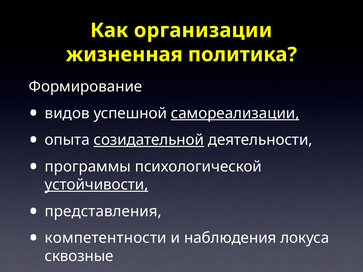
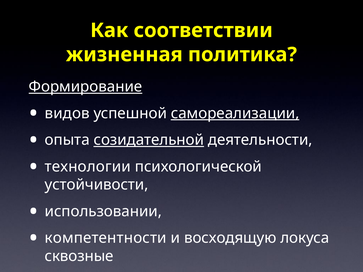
организации: организации -> соответствии (203, 30)
Формирование underline: none -> present (86, 87)
программы: программы -> технологии (88, 167)
устойчивости underline: present -> none (96, 185)
представления: представления -> использовании (103, 212)
наблюдения: наблюдения -> восходящую (230, 238)
